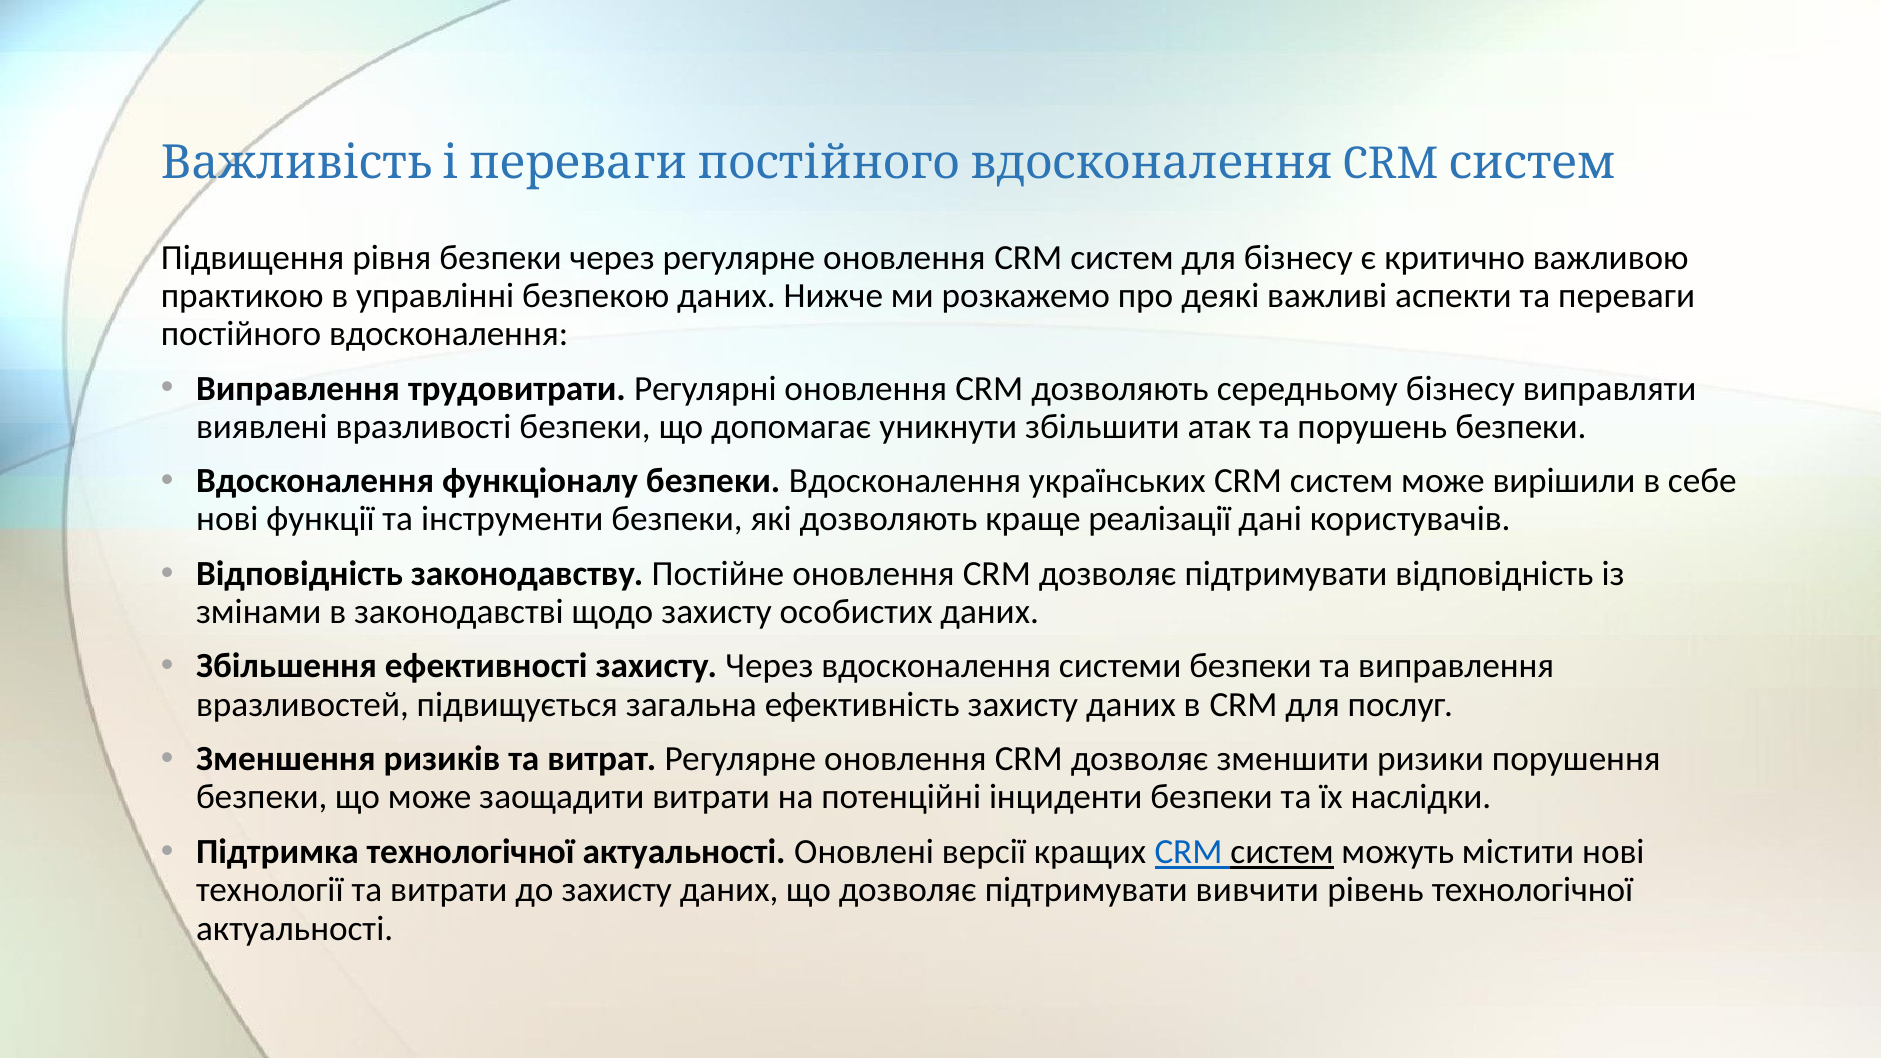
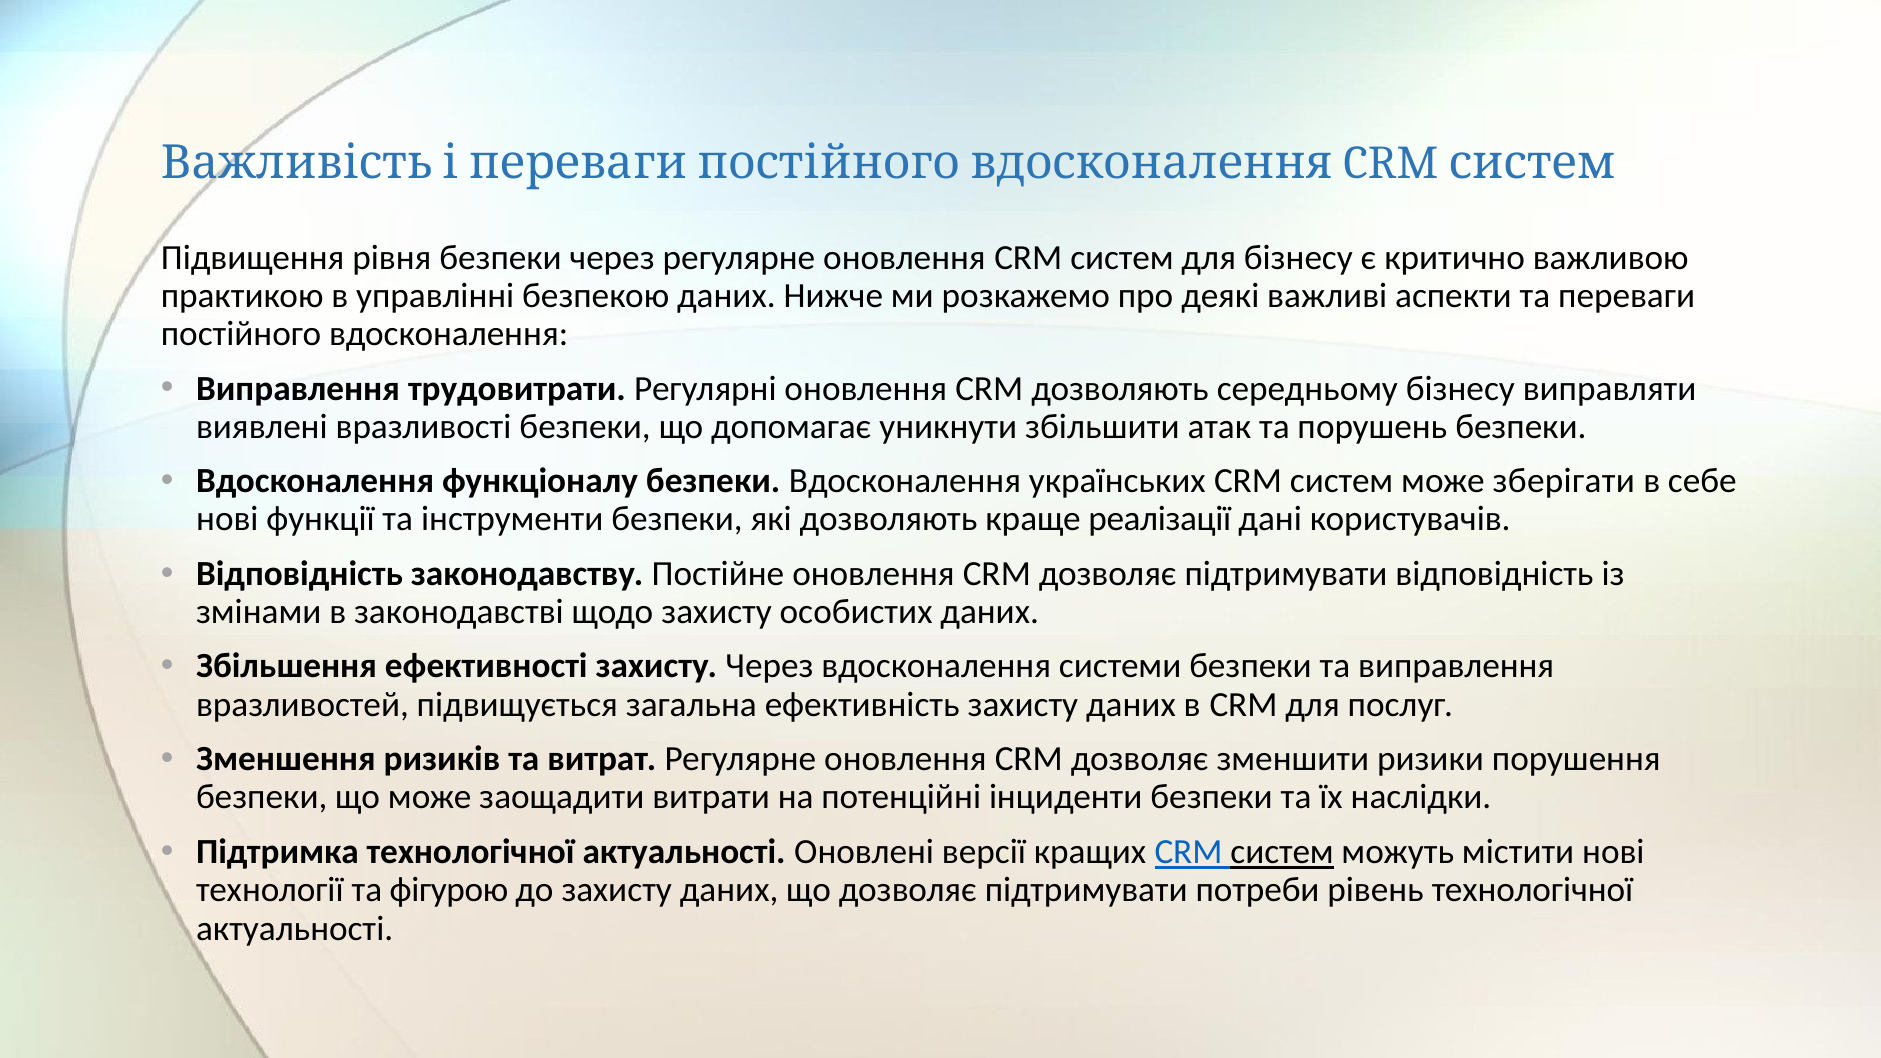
вирішили: вирішили -> зберігати (1564, 481)
та витрати: витрати -> фігурою (449, 890)
вивчити: вивчити -> потреби (1258, 890)
